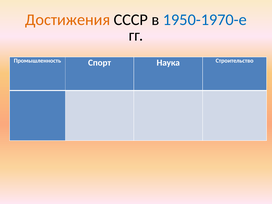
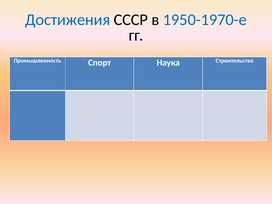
Достижения colour: orange -> blue (68, 20)
